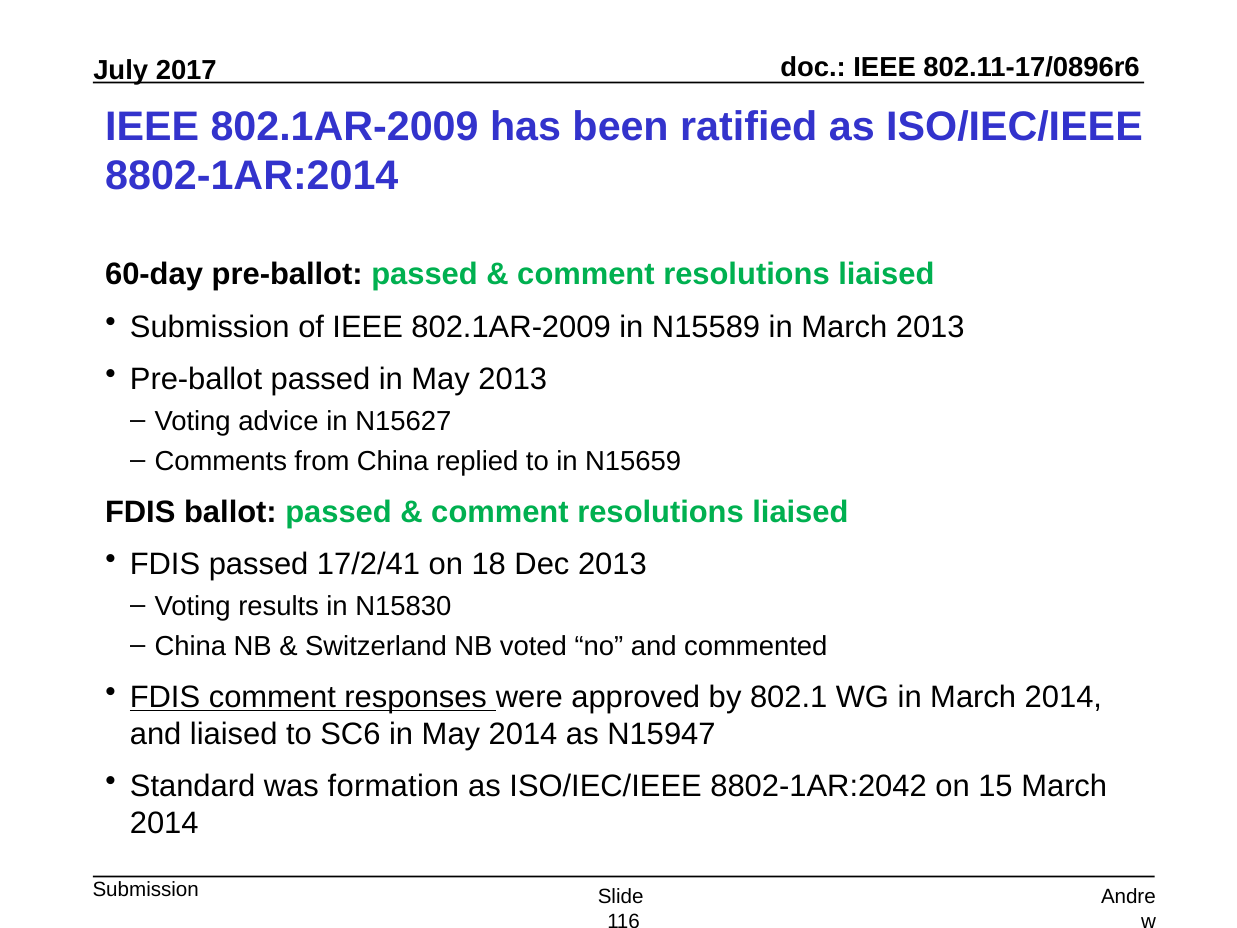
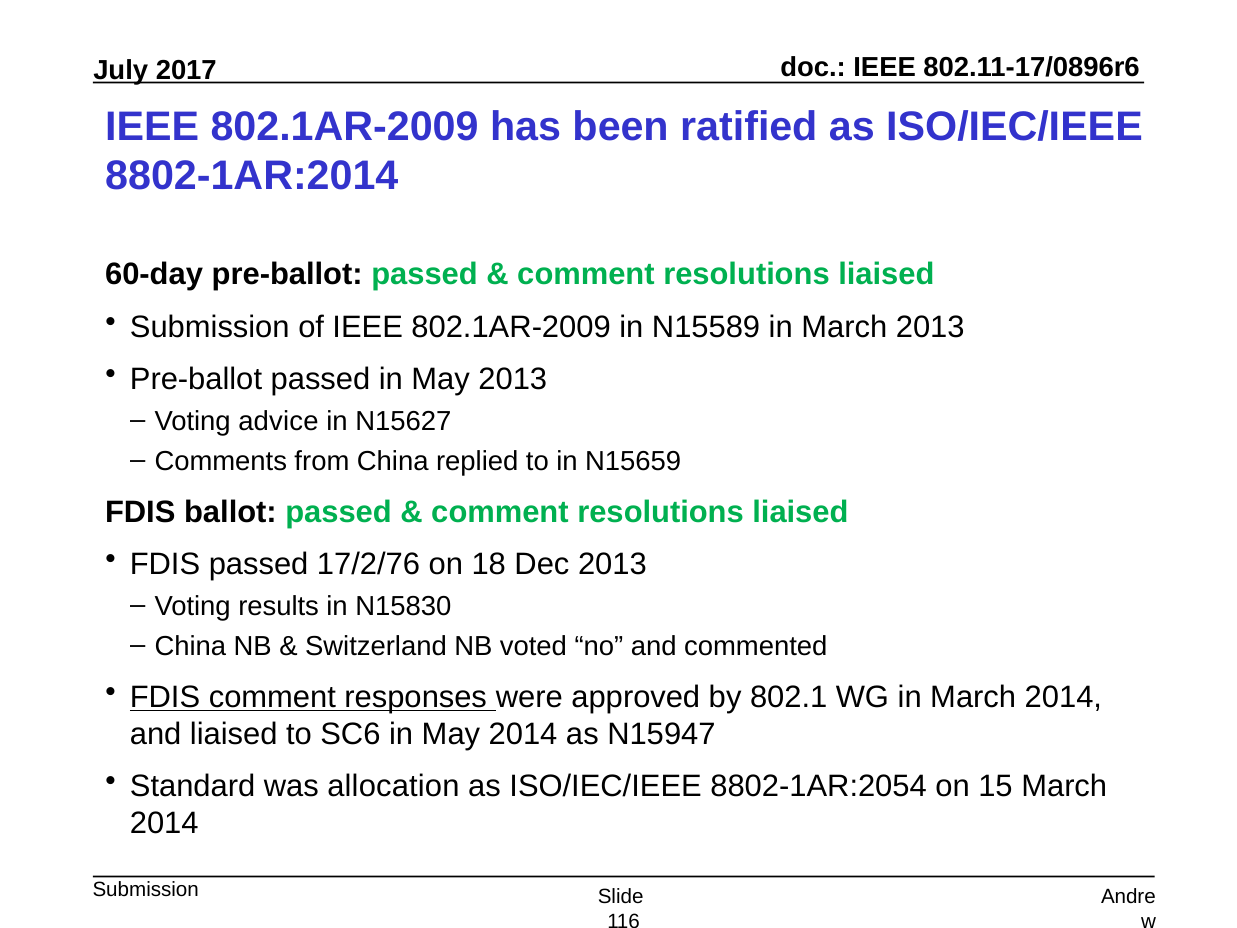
17/2/41: 17/2/41 -> 17/2/76 (368, 564)
formation: formation -> allocation (393, 786)
8802-1AR:2042: 8802-1AR:2042 -> 8802-1AR:2054 (819, 786)
